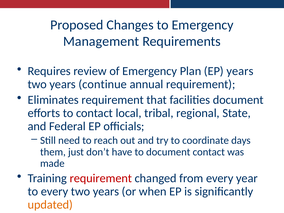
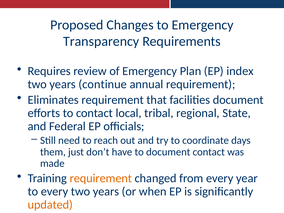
Management: Management -> Transparency (101, 41)
EP years: years -> index (240, 71)
requirement colour: red -> orange (101, 178)
